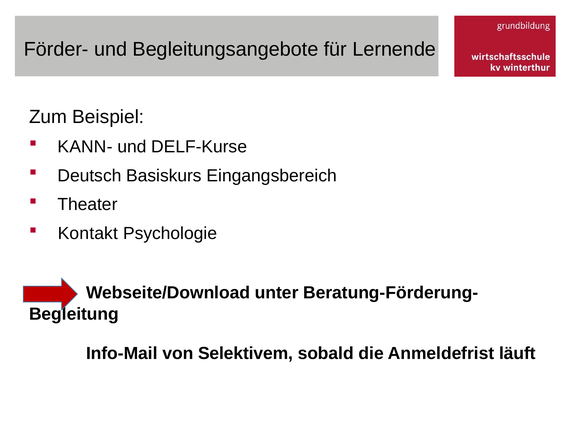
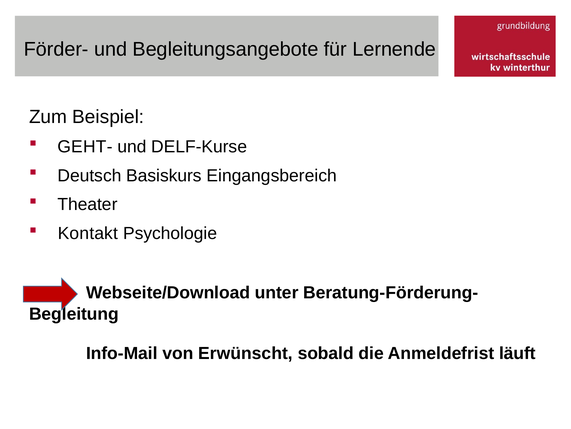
KANN-: KANN- -> GEHT- (85, 146)
Selektivem: Selektivem -> Erwünscht (245, 353)
